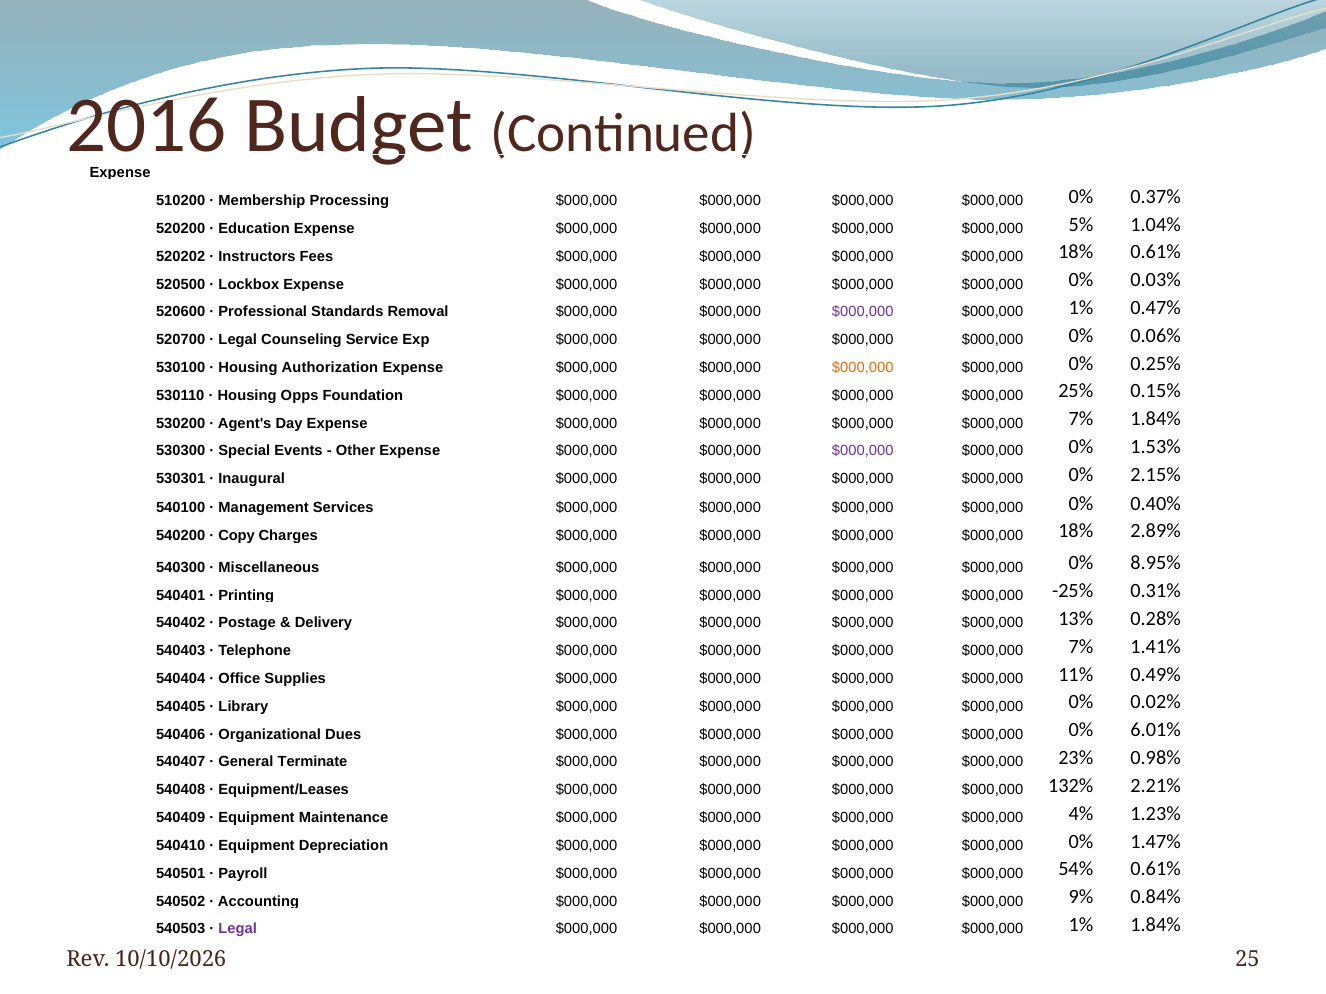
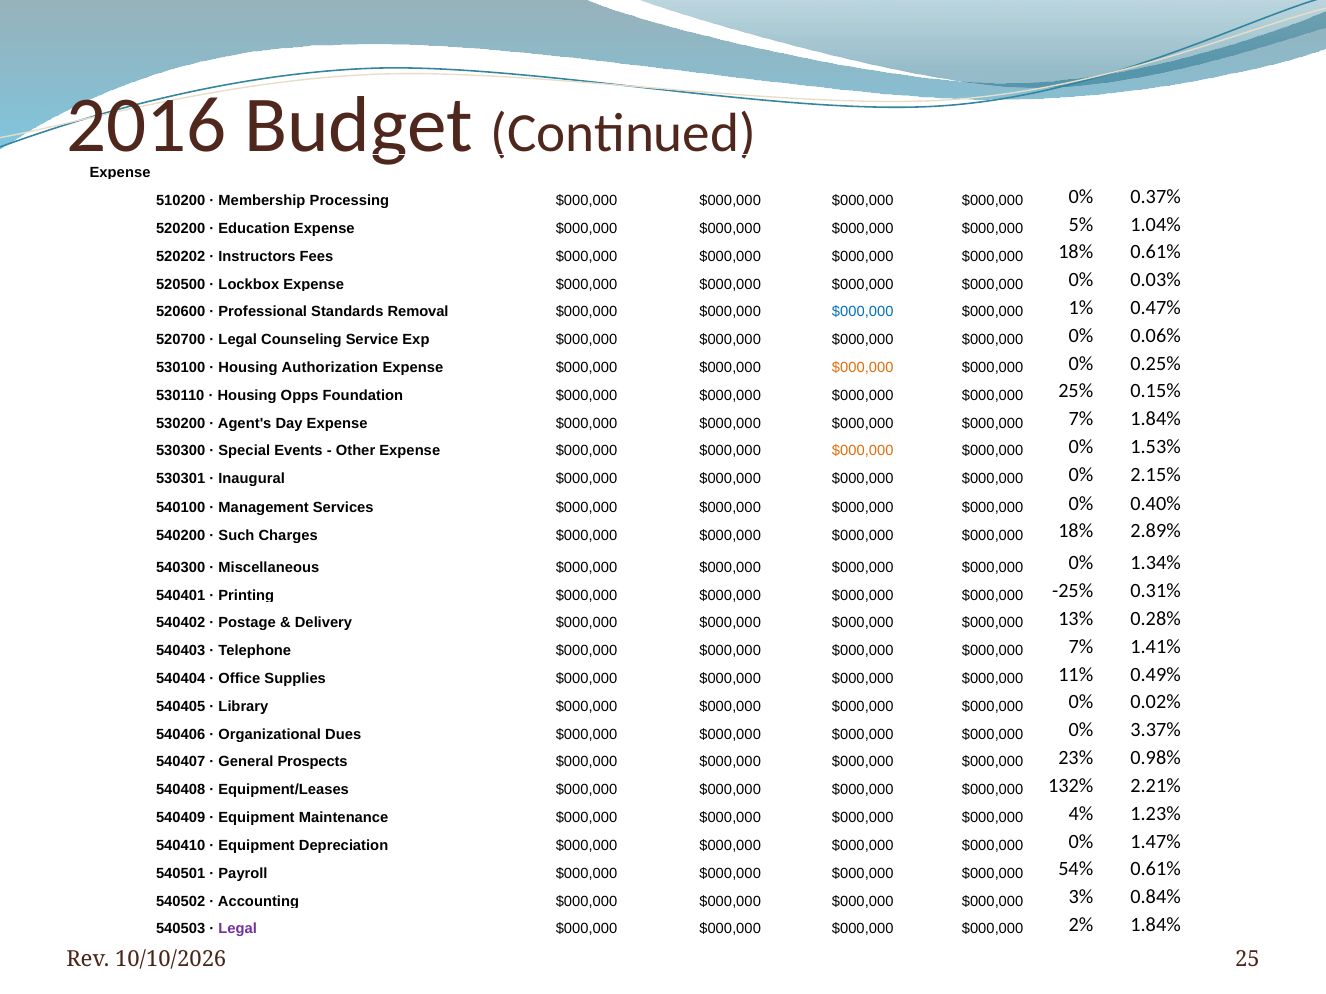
$000,000 colour: purple -> blue (863, 312)
$000,000 colour: purple -> orange (863, 451)
Copy: Copy -> Such (236, 536)
8.95%: 8.95% -> 1.34% (1156, 563)
6.01%: 6.01% -> 3.37% (1156, 730)
Terminate: Terminate -> Prospects (313, 762)
9%: 9% -> 3% (1081, 897)
1%: 1% -> 2% (1081, 925)
